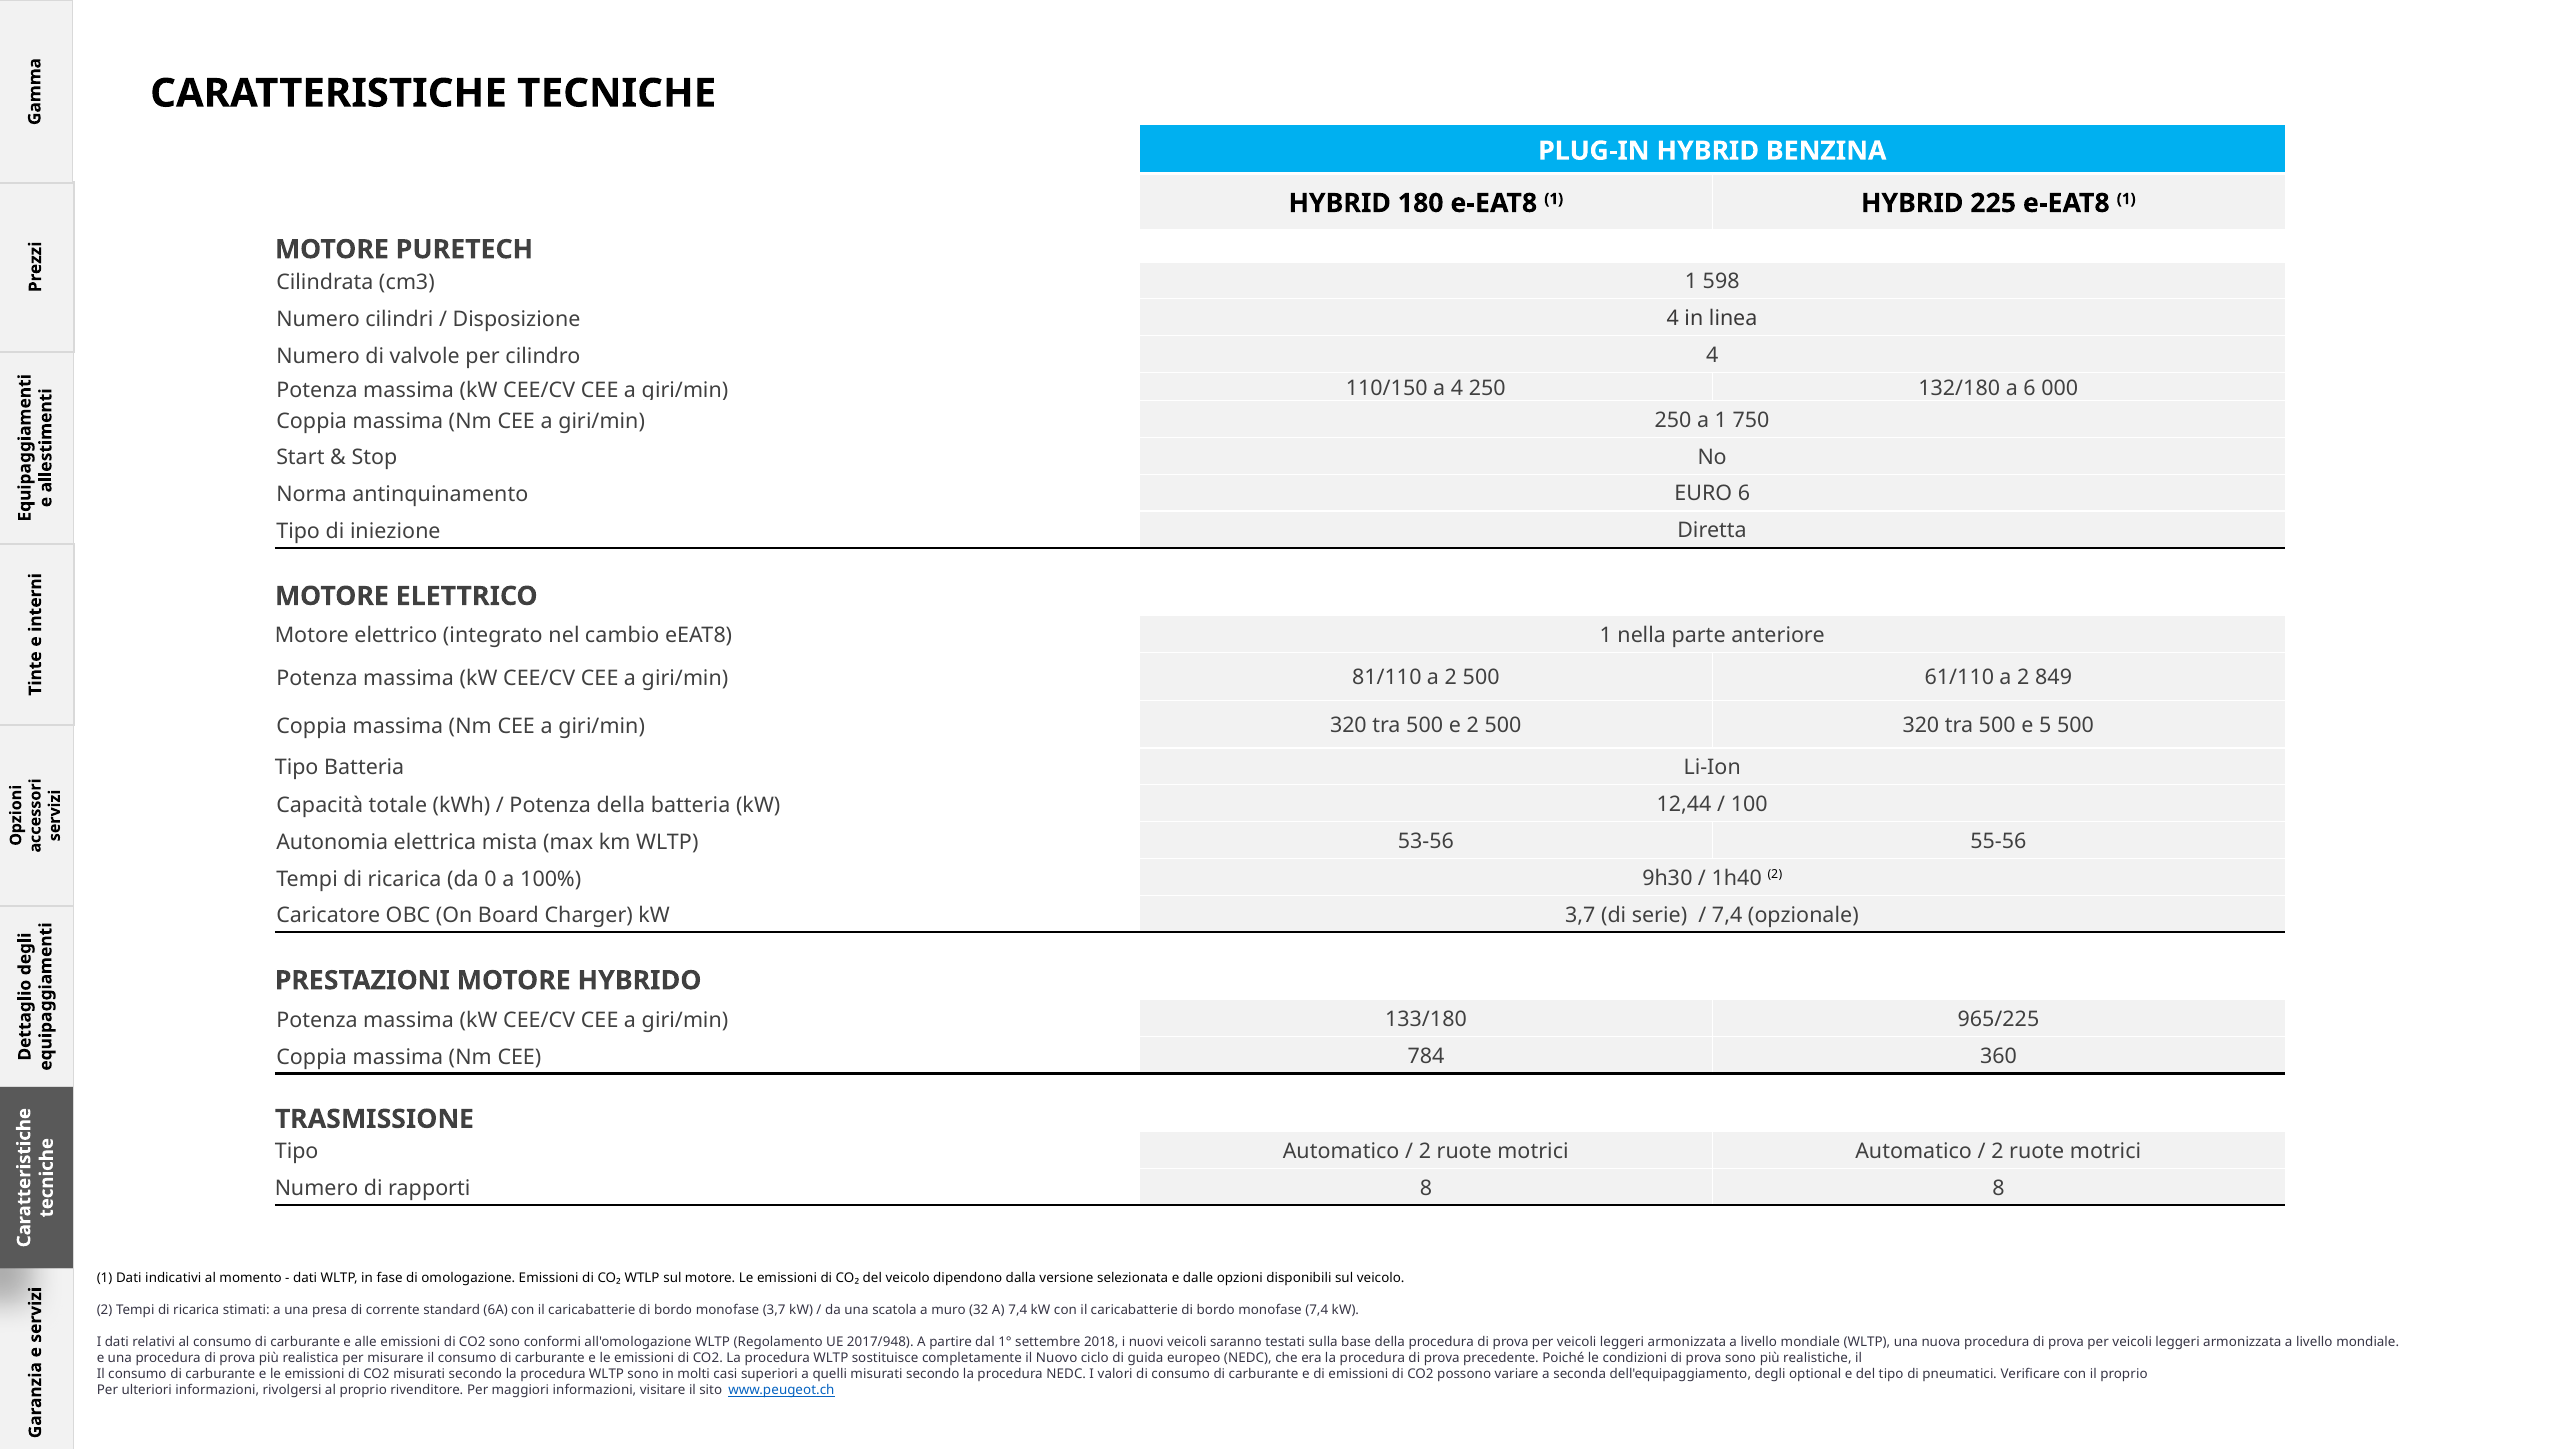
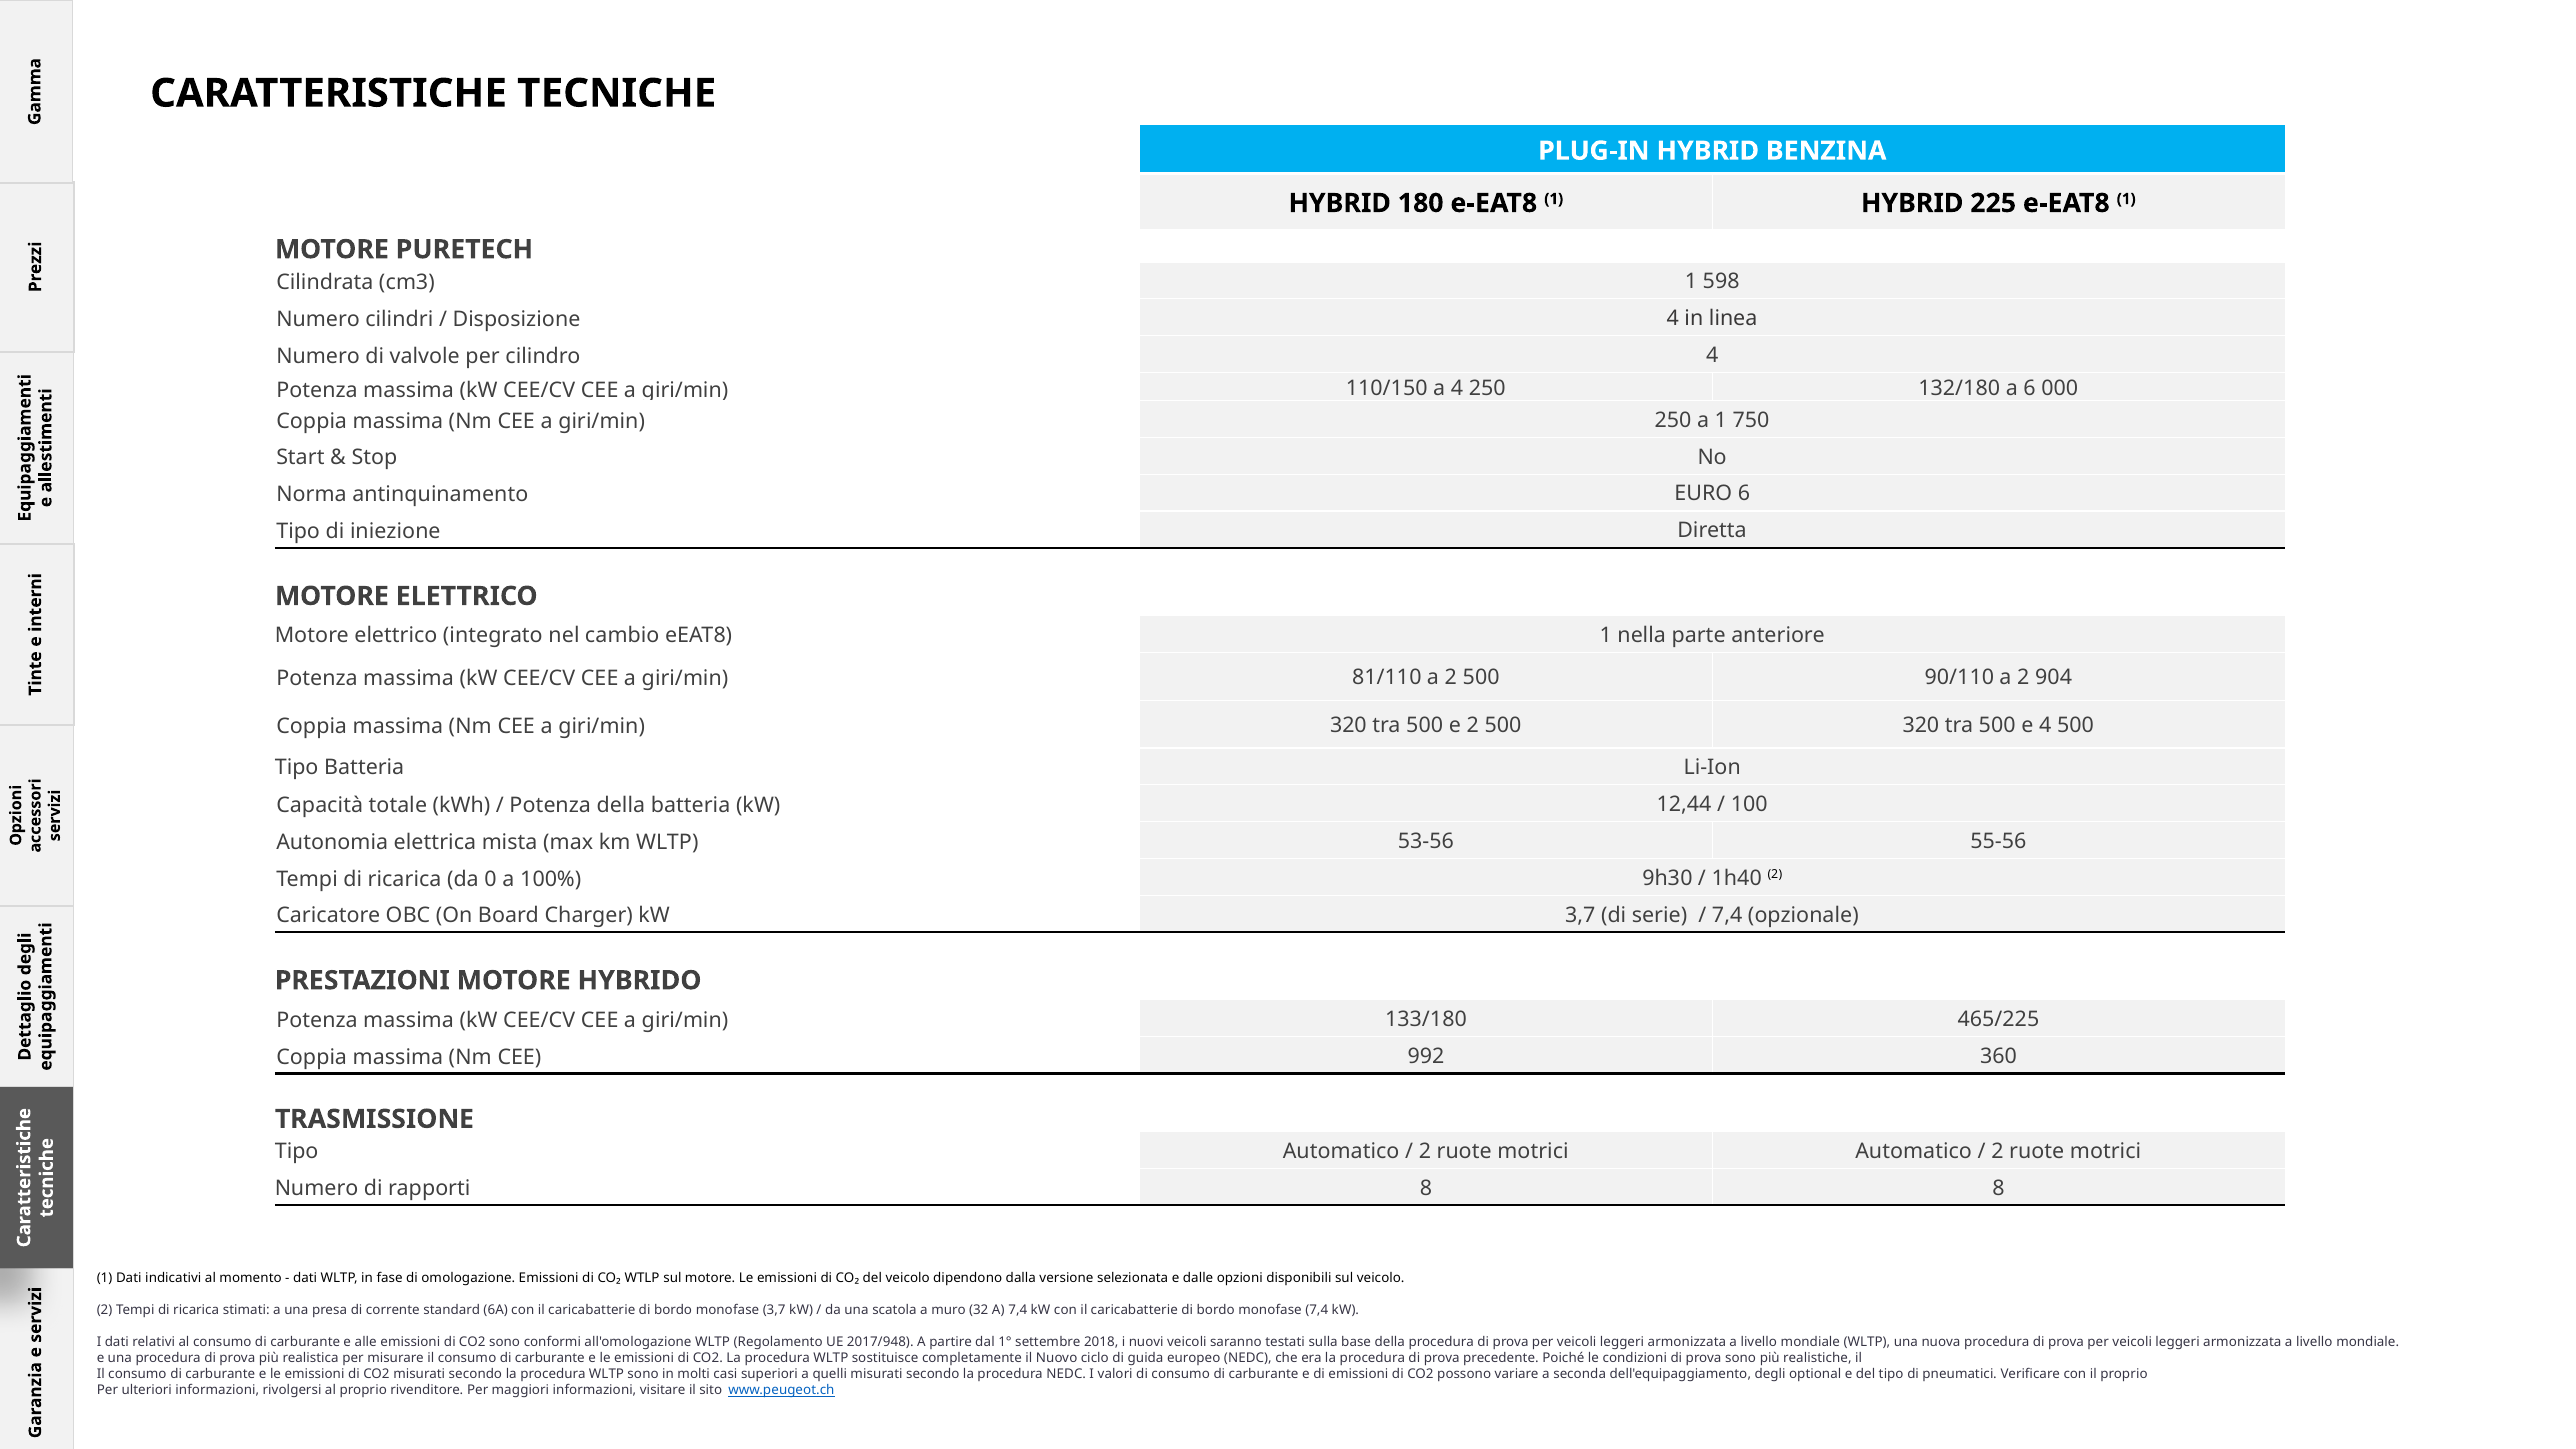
61/110: 61/110 -> 90/110 (1959, 678)
849: 849 -> 904 (2054, 678)
e 5: 5 -> 4 (2045, 725)
965/225: 965/225 -> 465/225 (1998, 1020)
784: 784 -> 992 (1426, 1056)
